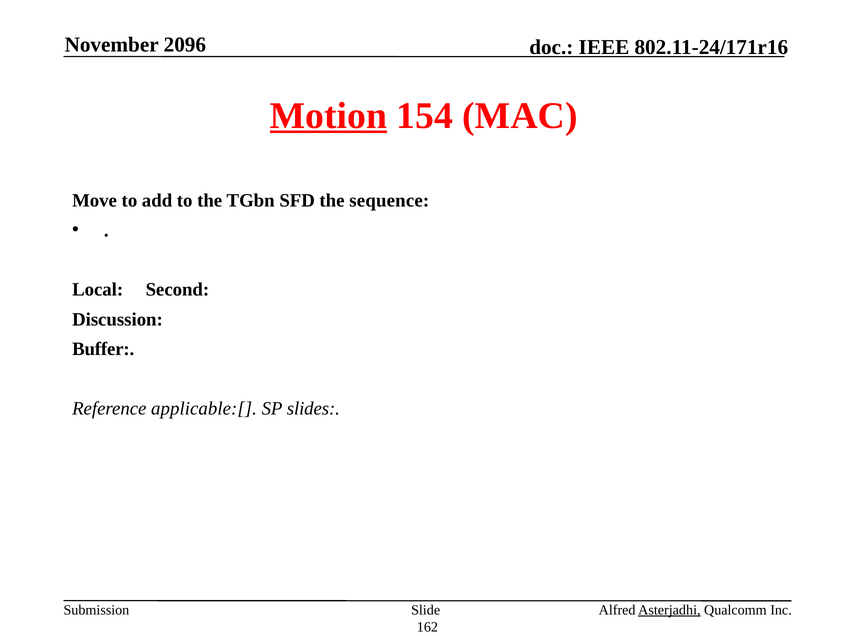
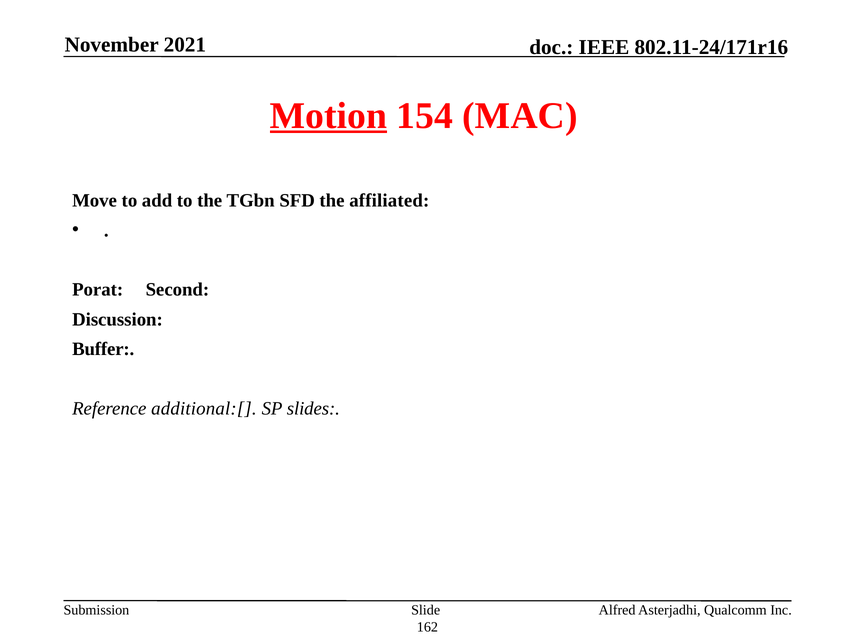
2096: 2096 -> 2021 (185, 45)
sequence: sequence -> affiliated (389, 201)
Local: Local -> Porat (98, 290)
applicable:[: applicable:[ -> additional:[ (204, 408)
Asterjadhi underline: present -> none (669, 610)
